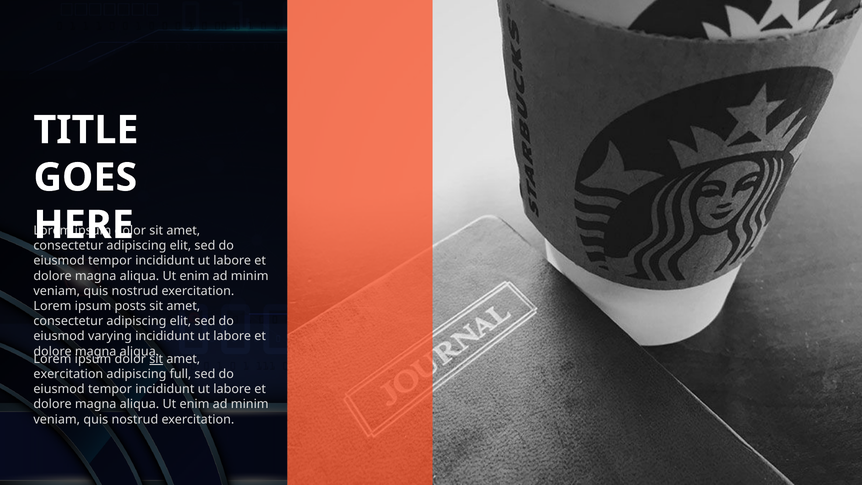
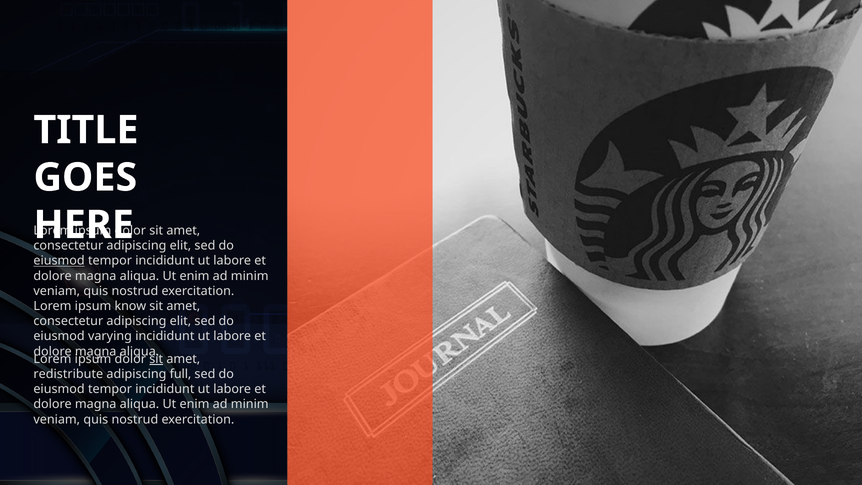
eiusmod underline: none -> present (59, 261)
posts: posts -> know (130, 306)
exercitation: exercitation -> redistribute (68, 374)
